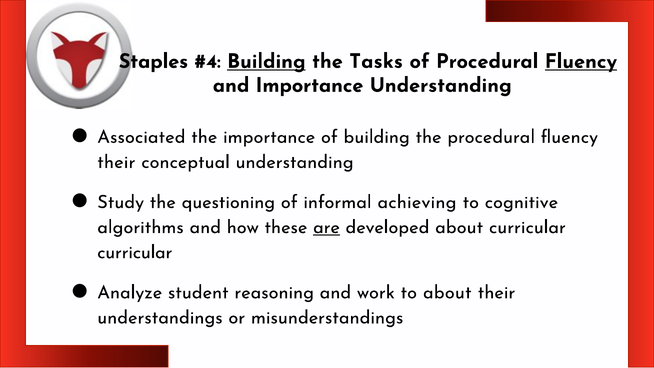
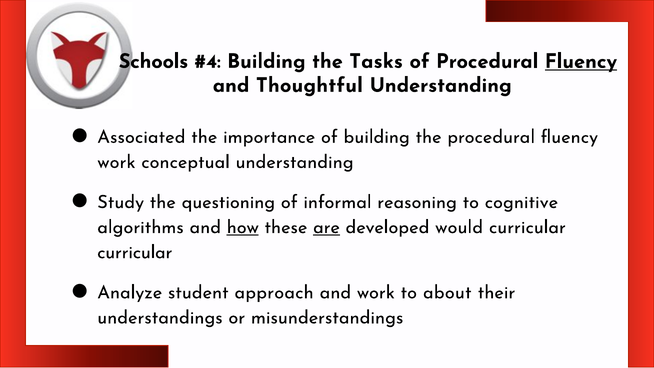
Staples: Staples -> Schools (153, 61)
Building underline: present -> none (266, 61)
and Importance: Importance -> Thoughtful (309, 85)
their: their -> work (116, 162)
achieving: achieving -> reasoning (417, 202)
how underline: none -> present (243, 227)
developed about: about -> would (459, 227)
reasoning: reasoning -> approach (274, 292)
